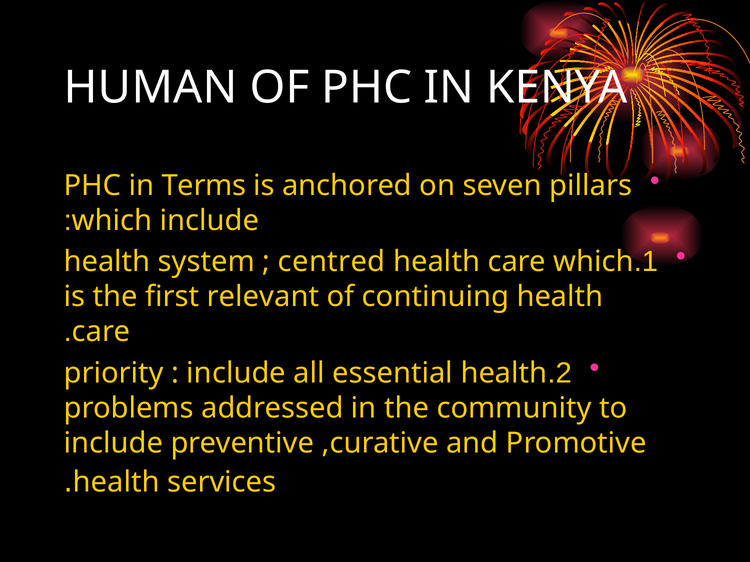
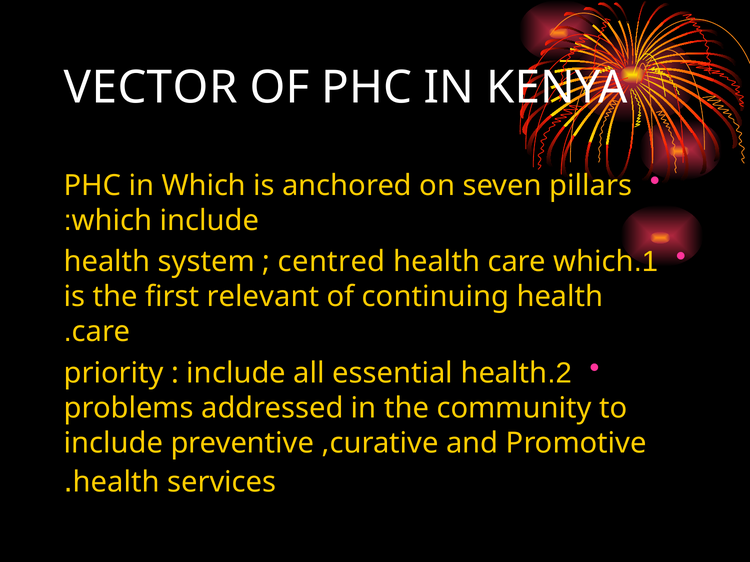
HUMAN: HUMAN -> VECTOR (151, 88)
in Terms: Terms -> Which (204, 186)
